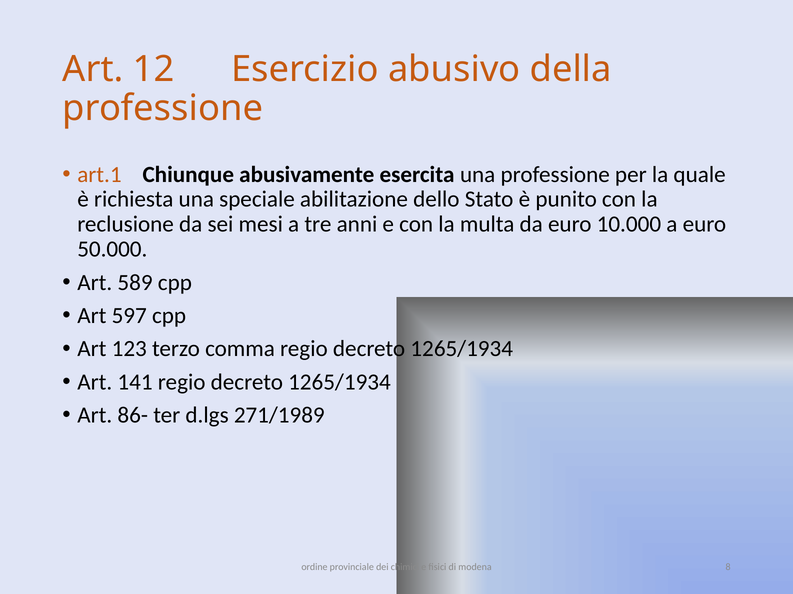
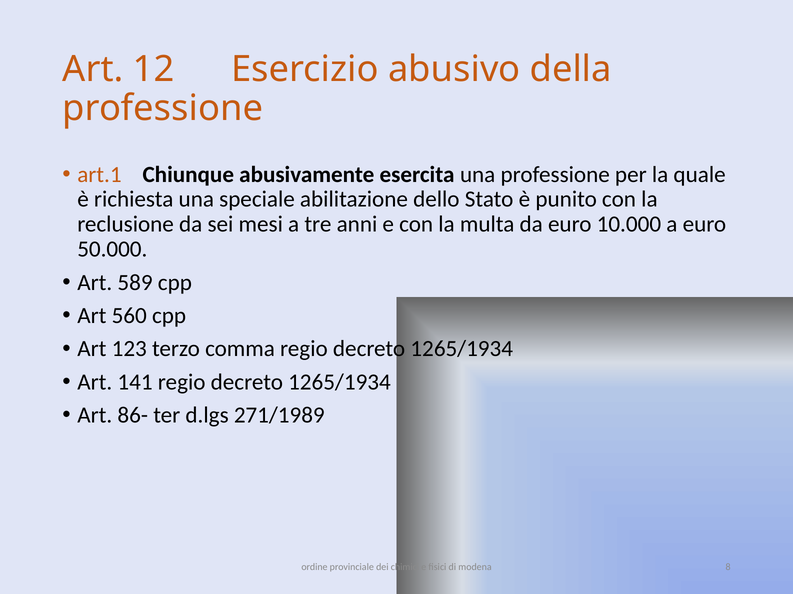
597: 597 -> 560 (129, 316)
